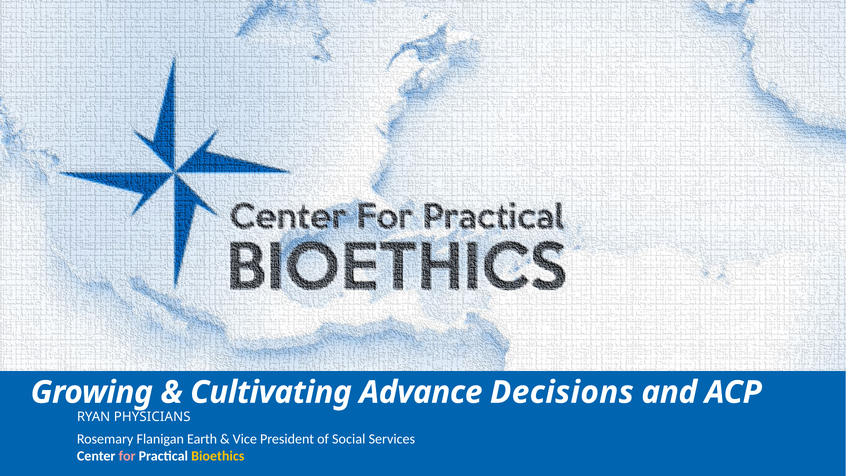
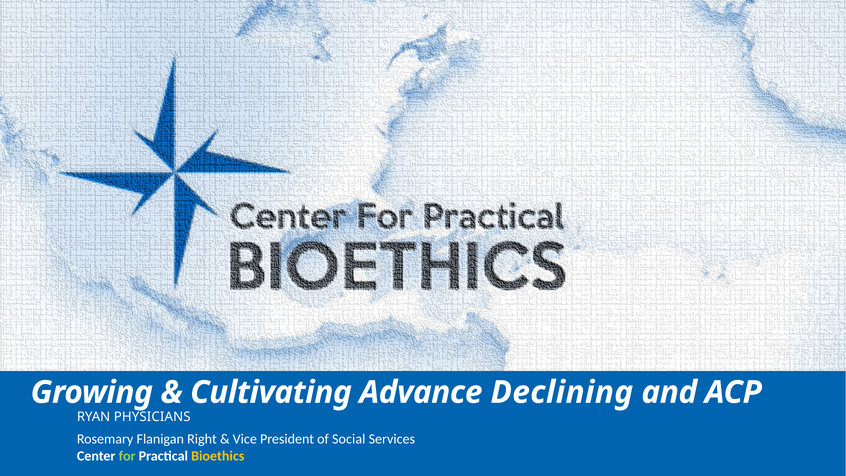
Decisions: Decisions -> Declining (562, 392)
Earth: Earth -> Right (202, 439)
for colour: pink -> light green (127, 456)
